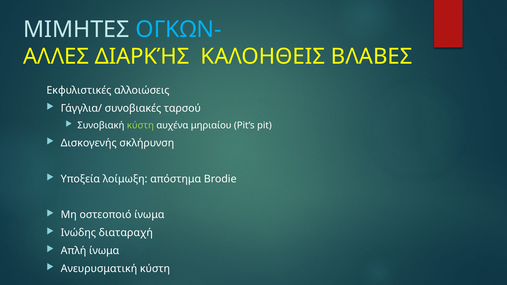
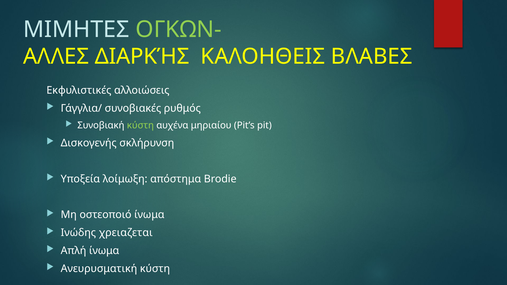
ΟΓΚΩΝ- colour: light blue -> light green (179, 29)
ταρσού: ταρσού -> ρυθμός (182, 108)
διαταραχή: διαταραχή -> χρειαζεται (126, 233)
